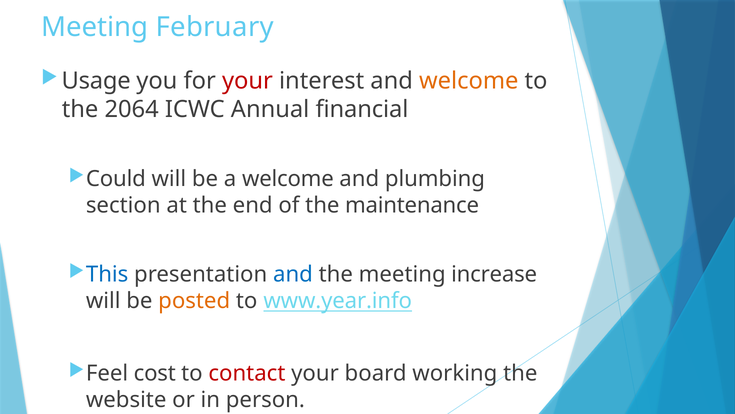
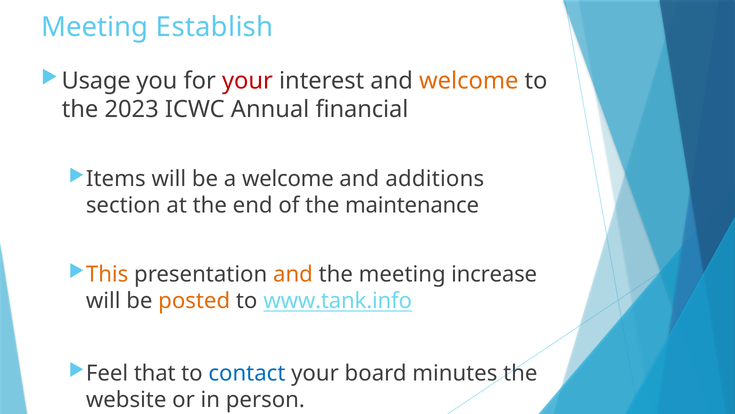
February: February -> Establish (215, 27)
2064: 2064 -> 2023 (132, 109)
Could: Could -> Items (116, 179)
plumbing: plumbing -> additions (435, 179)
This colour: blue -> orange (107, 274)
and colour: blue -> orange (293, 274)
www.year.info: www.year.info -> www.tank.info (338, 301)
cost: cost -> that (155, 373)
contact colour: red -> blue (247, 373)
working: working -> minutes (455, 373)
